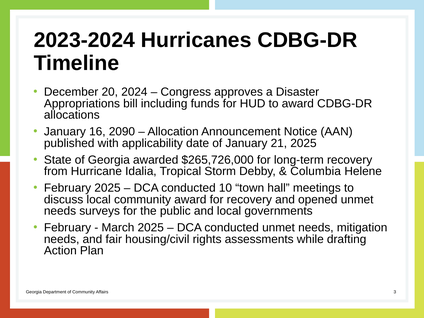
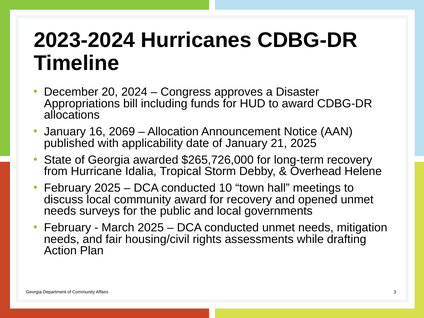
2090: 2090 -> 2069 (122, 132)
Columbia: Columbia -> Overhead (316, 171)
